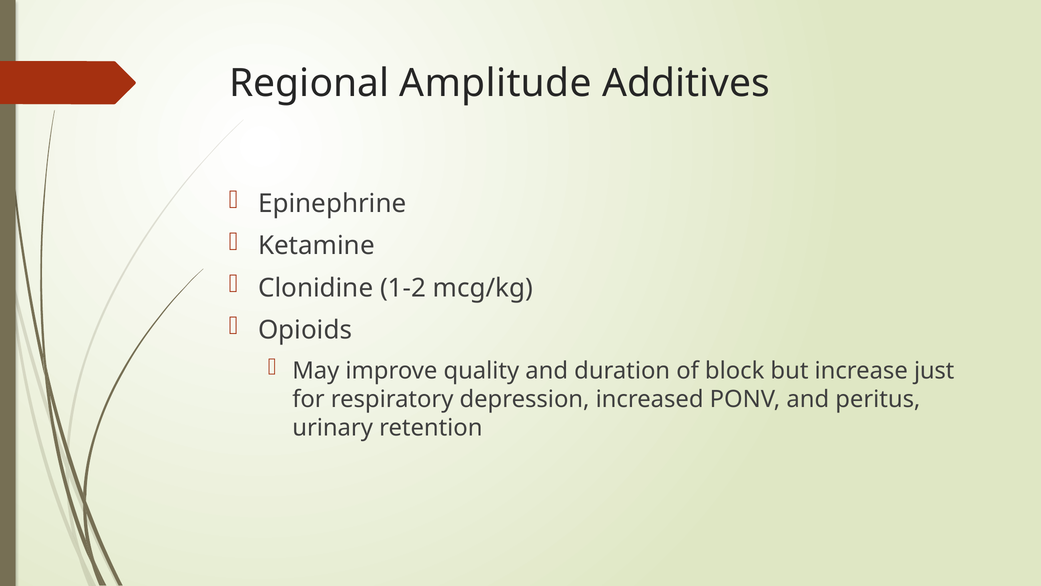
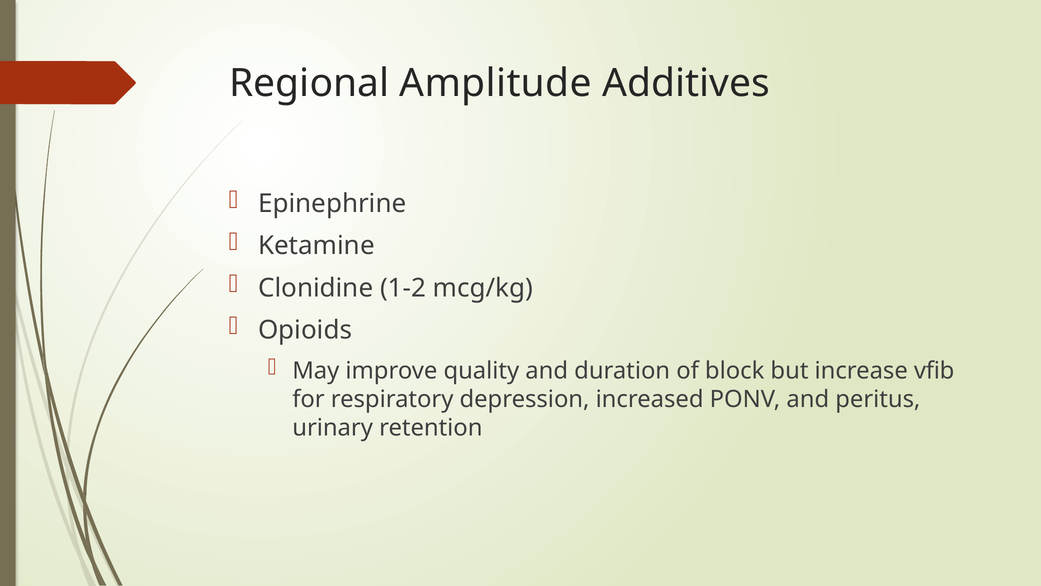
just: just -> vfib (934, 370)
